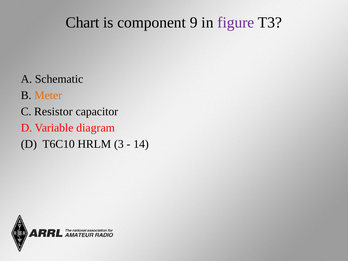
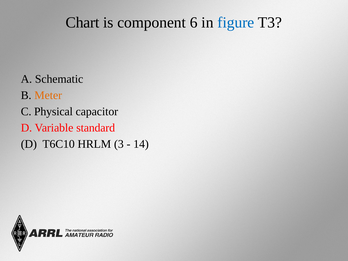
9: 9 -> 6 (194, 23)
figure colour: purple -> blue (236, 23)
Resistor: Resistor -> Physical (53, 112)
diagram: diagram -> standard (96, 128)
